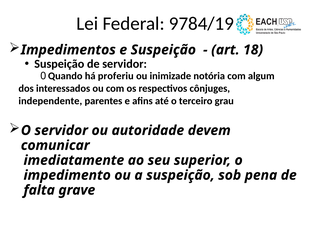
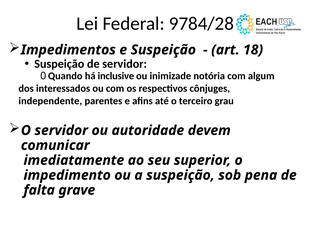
9784/19: 9784/19 -> 9784/28 (201, 24)
proferiu: proferiu -> inclusive (116, 76)
